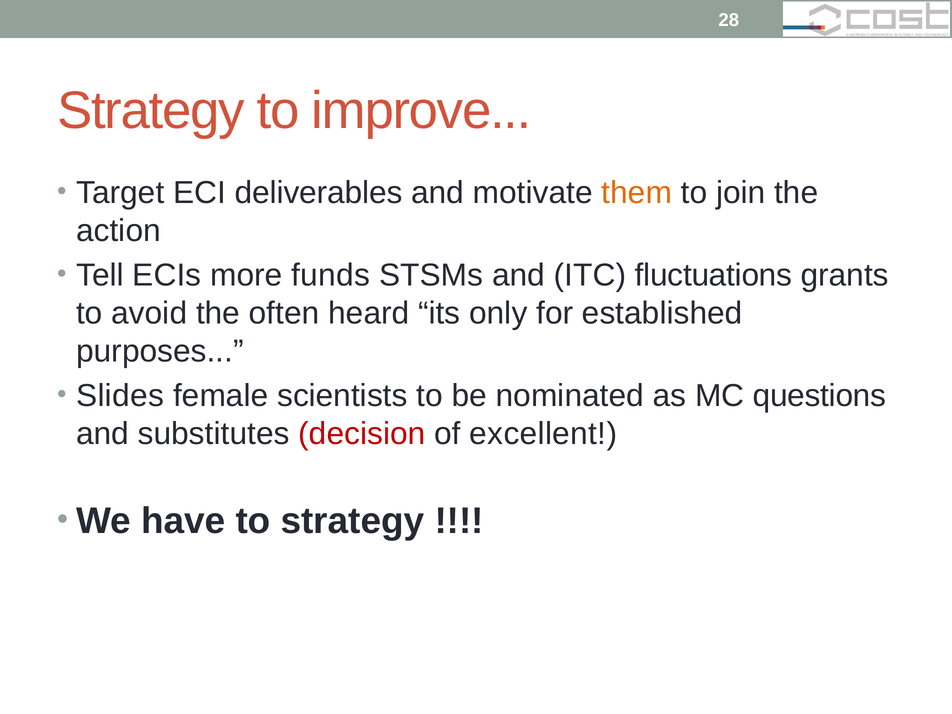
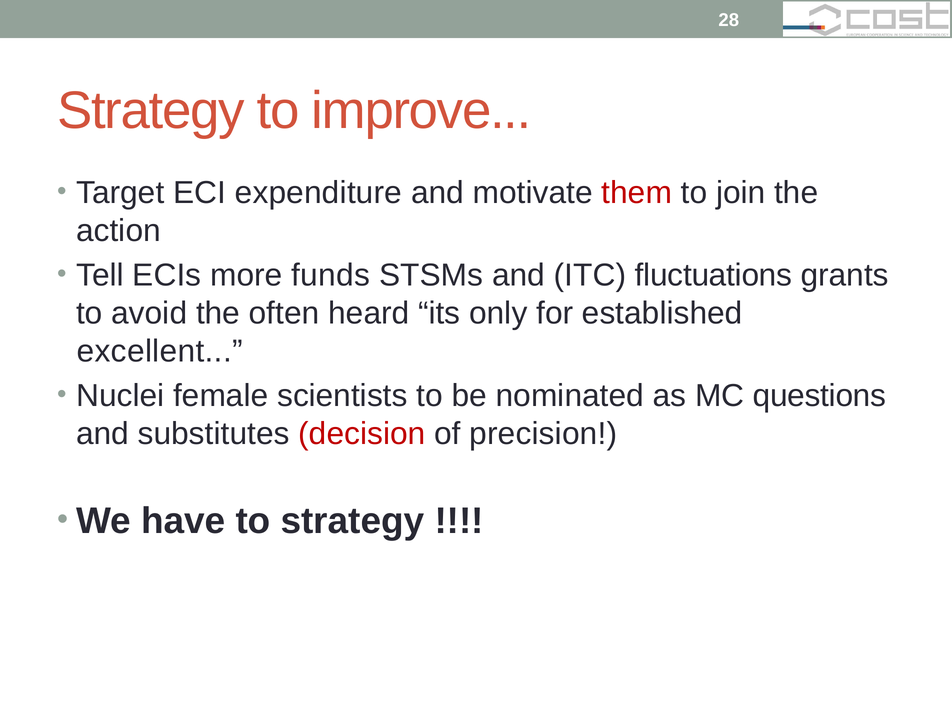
deliverables: deliverables -> expenditure (318, 193)
them colour: orange -> red (637, 193)
purposes: purposes -> excellent (160, 351)
Slides: Slides -> Nuclei (120, 396)
excellent: excellent -> precision (543, 434)
